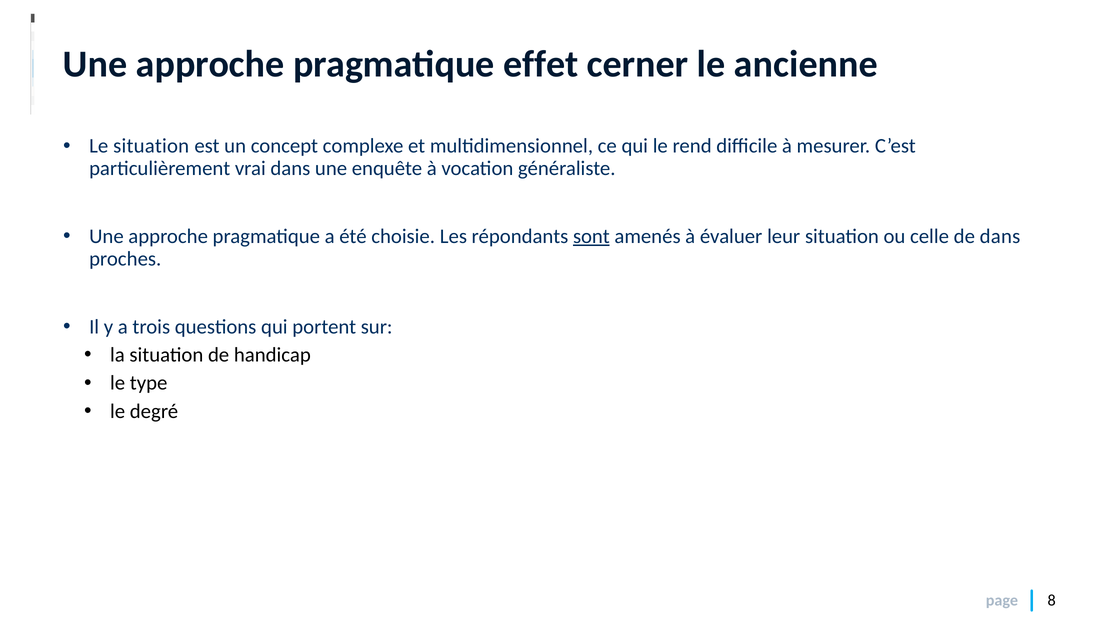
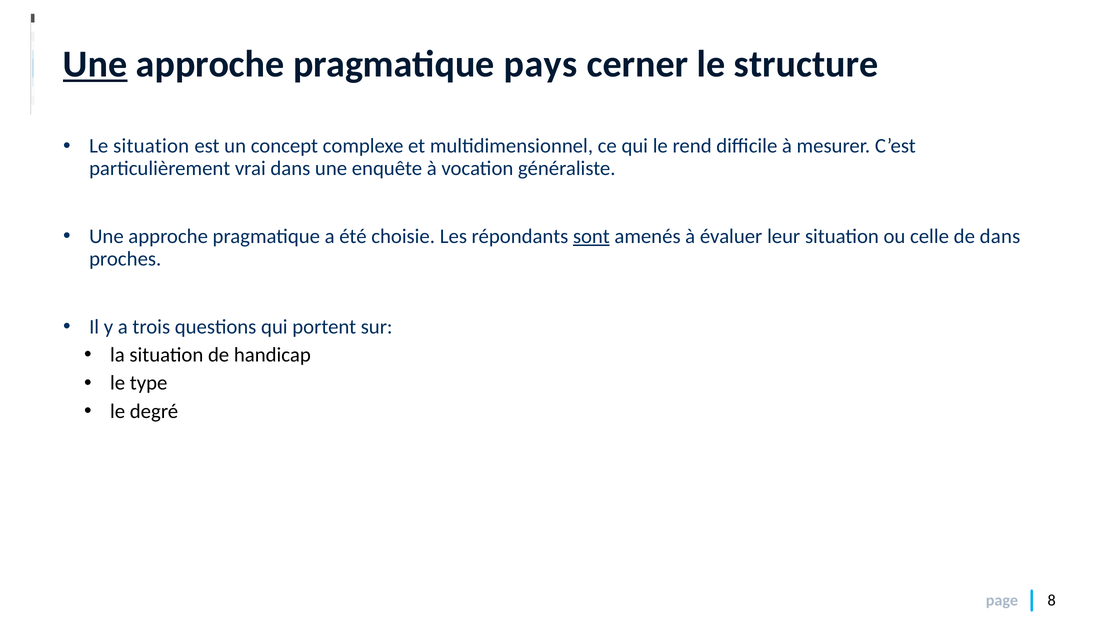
Une underline: none -> present (95, 64)
effet: effet -> pays (540, 64)
ancienne: ancienne -> structure (806, 64)
